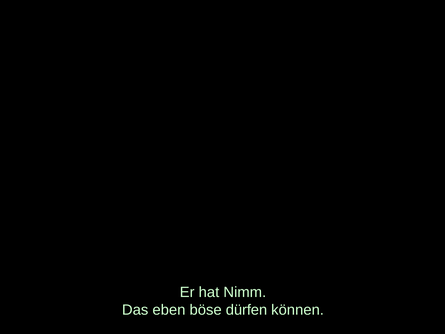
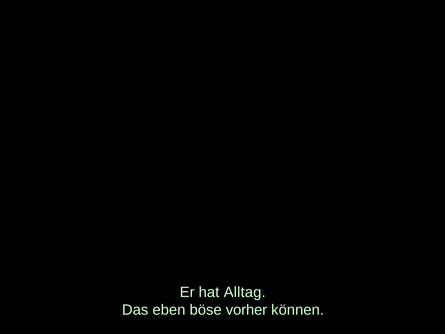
Nimm: Nimm -> Alltag (245, 292)
dürfen: dürfen -> vorher (246, 310)
